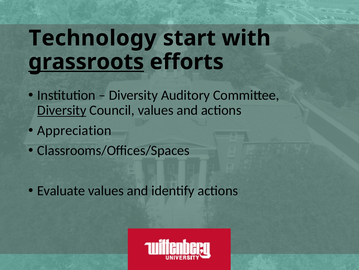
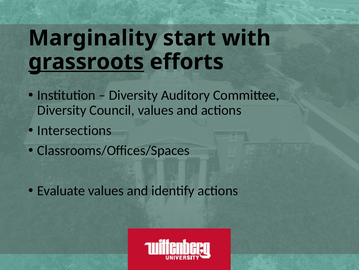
Technology: Technology -> Marginality (93, 38)
Diversity underline: present -> none (62, 110)
Appreciation: Appreciation -> Intersections (74, 130)
